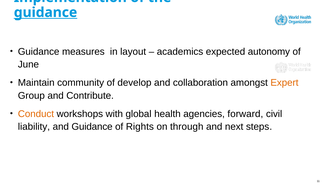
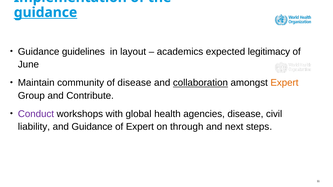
measures: measures -> guidelines (83, 52)
autonomy: autonomy -> legitimacy (269, 52)
of develop: develop -> disease (134, 83)
collaboration underline: none -> present (200, 83)
Conduct colour: orange -> purple (36, 114)
agencies forward: forward -> disease (245, 114)
of Rights: Rights -> Expert (140, 127)
